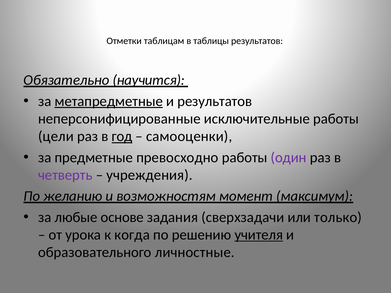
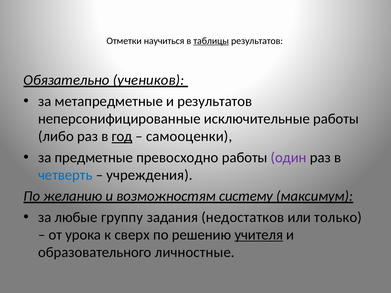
таблицам: таблицам -> научиться (164, 41)
таблицы underline: none -> present (211, 41)
научится: научится -> учеников (149, 80)
метапредметные underline: present -> none (109, 101)
цели: цели -> либо (56, 137)
четверть colour: purple -> blue (65, 175)
момент: момент -> систему (246, 196)
основе: основе -> группу (122, 217)
сверхзадачи: сверхзадачи -> недостатков (243, 217)
когда: когда -> сверх (132, 235)
